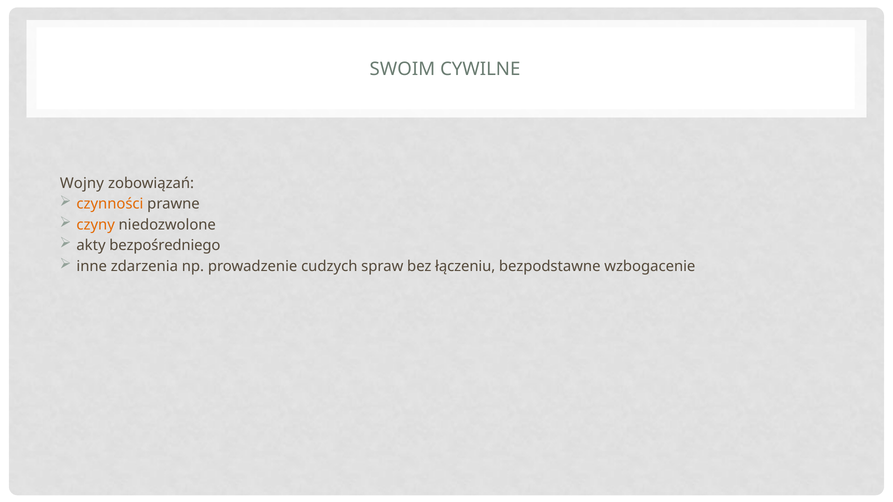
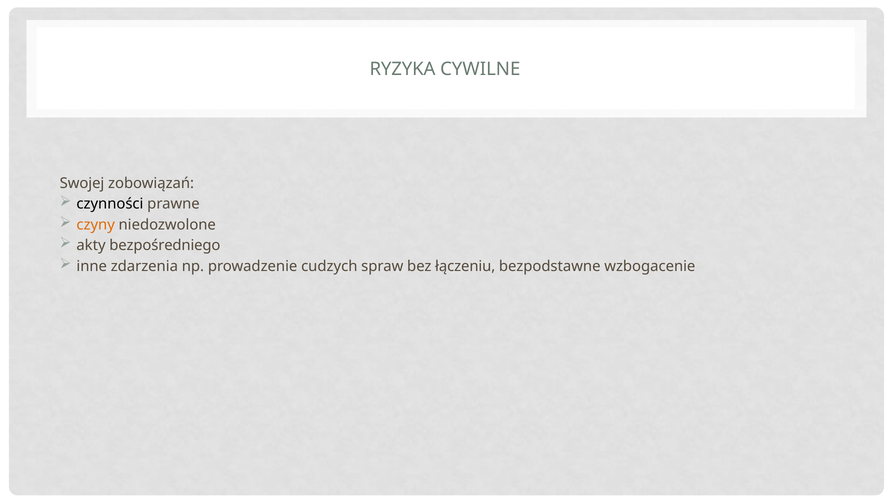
SWOIM: SWOIM -> RYZYKA (403, 69)
Wojny: Wojny -> Swojej (82, 183)
czynności colour: orange -> black (110, 204)
